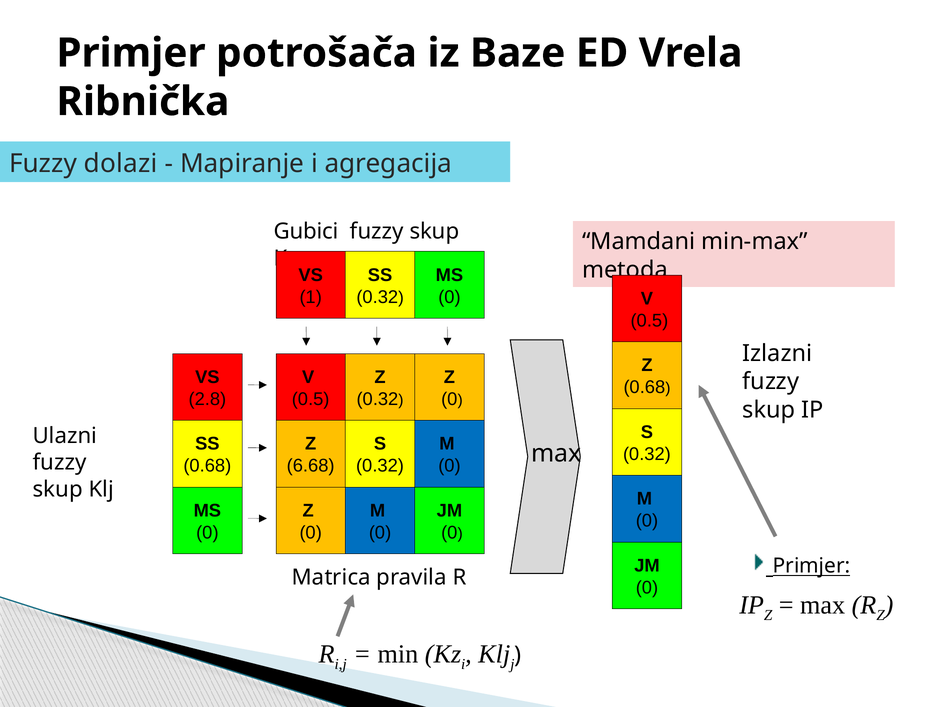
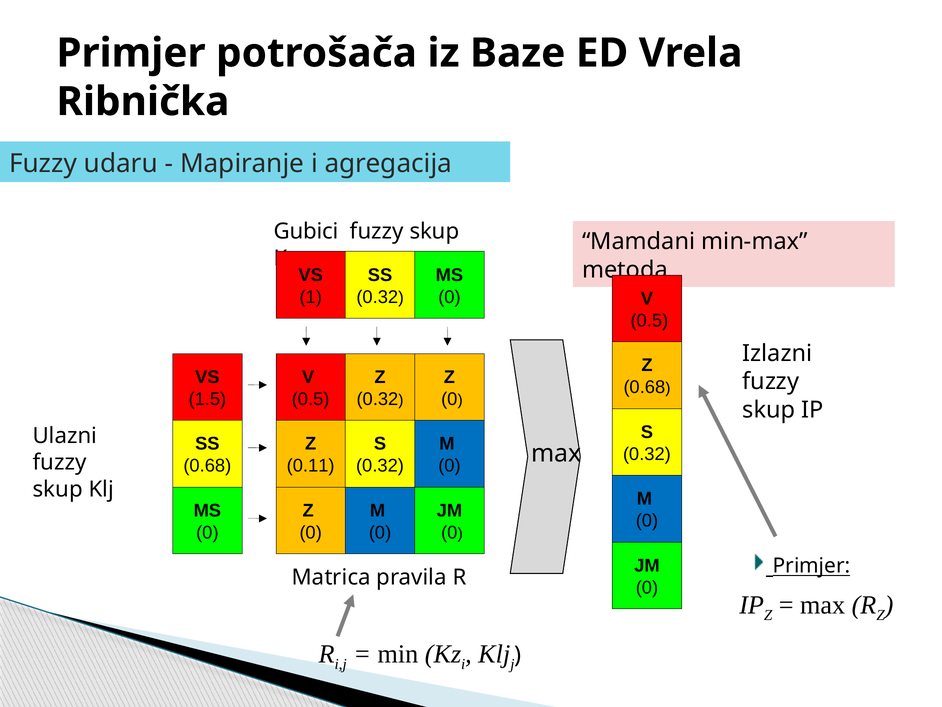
dolazi: dolazi -> udaru (121, 163)
2.8: 2.8 -> 1.5 (207, 399)
6.68: 6.68 -> 0.11 (311, 466)
